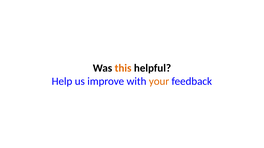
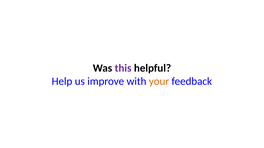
this colour: orange -> purple (123, 68)
